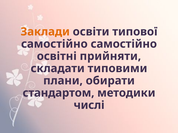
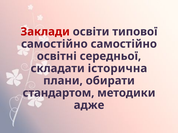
Заклади colour: orange -> red (45, 32)
прийняти: прийняти -> середньої (110, 56)
типовими: типовими -> історична (117, 69)
числі: числі -> адже (89, 106)
